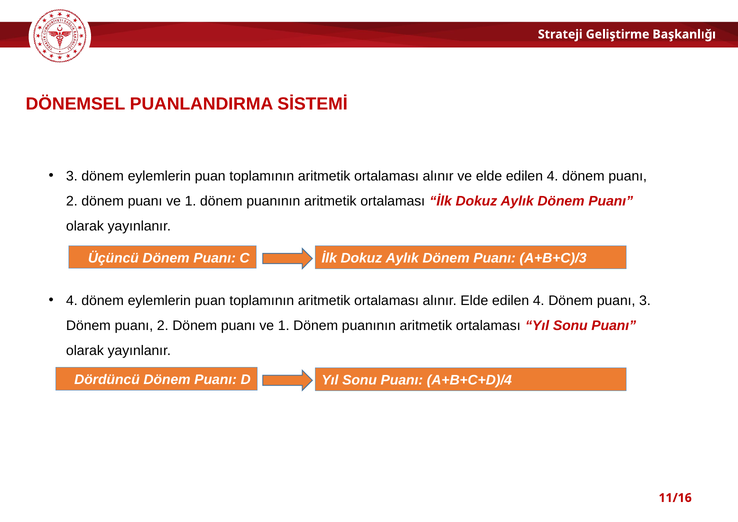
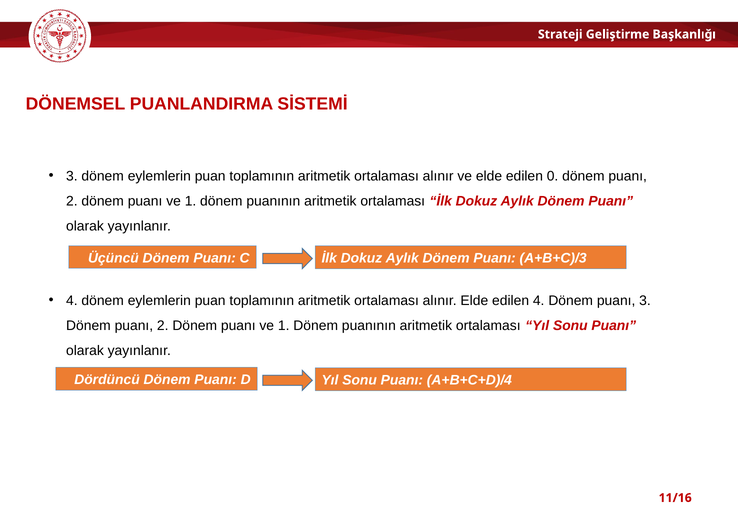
ve elde edilen 4: 4 -> 0 (553, 176)
